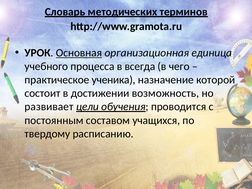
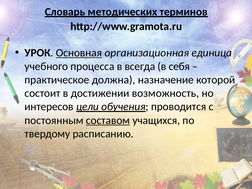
чего: чего -> себя (179, 66)
ученика: ученика -> должна (114, 80)
развивает: развивает -> интересов (49, 107)
составом underline: none -> present (108, 120)
